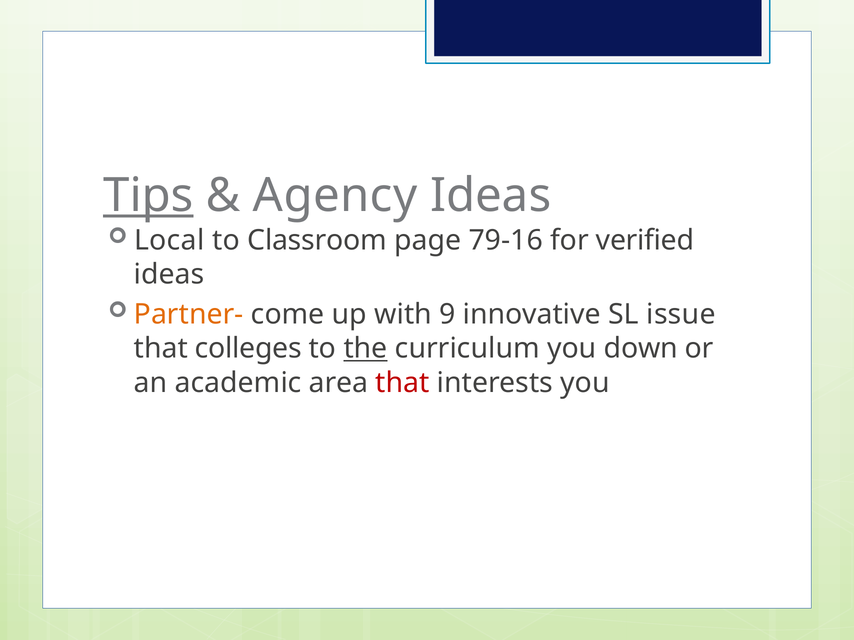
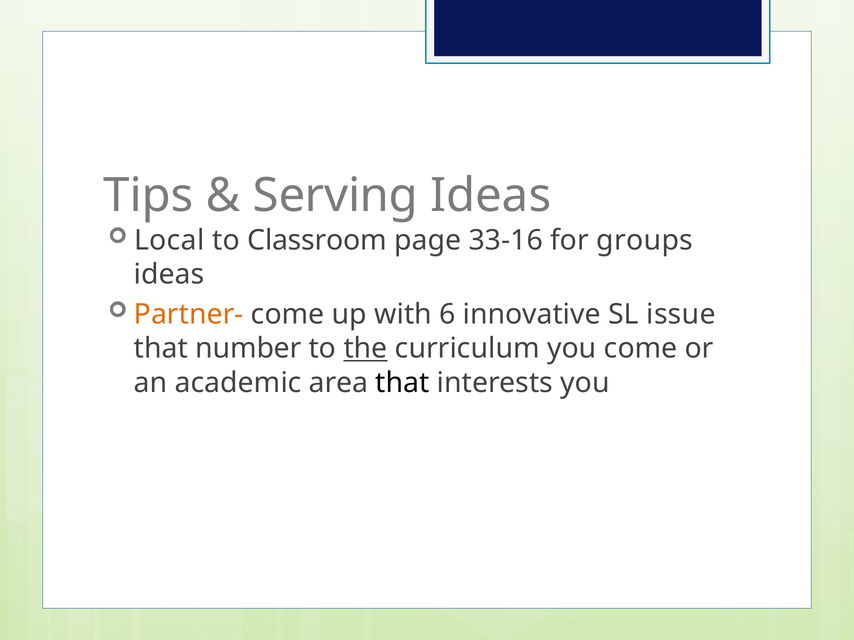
Tips underline: present -> none (148, 196)
Agency: Agency -> Serving (335, 196)
79-16: 79-16 -> 33-16 (506, 240)
verified: verified -> groups (645, 240)
9: 9 -> 6 (447, 315)
colleges: colleges -> number (248, 349)
you down: down -> come (641, 349)
that colour: red -> black (403, 383)
